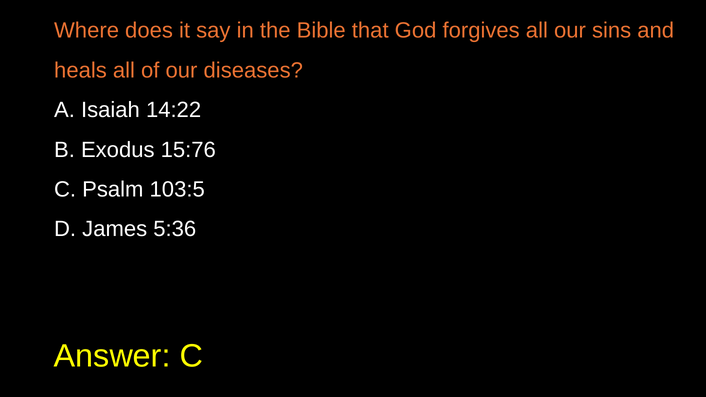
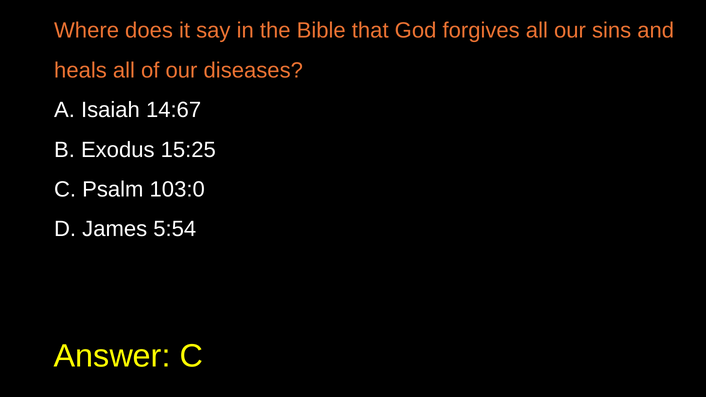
14:22: 14:22 -> 14:67 (174, 110)
15:76: 15:76 -> 15:25 (188, 150)
103:5: 103:5 -> 103:0 (177, 189)
5:36: 5:36 -> 5:54 (175, 229)
